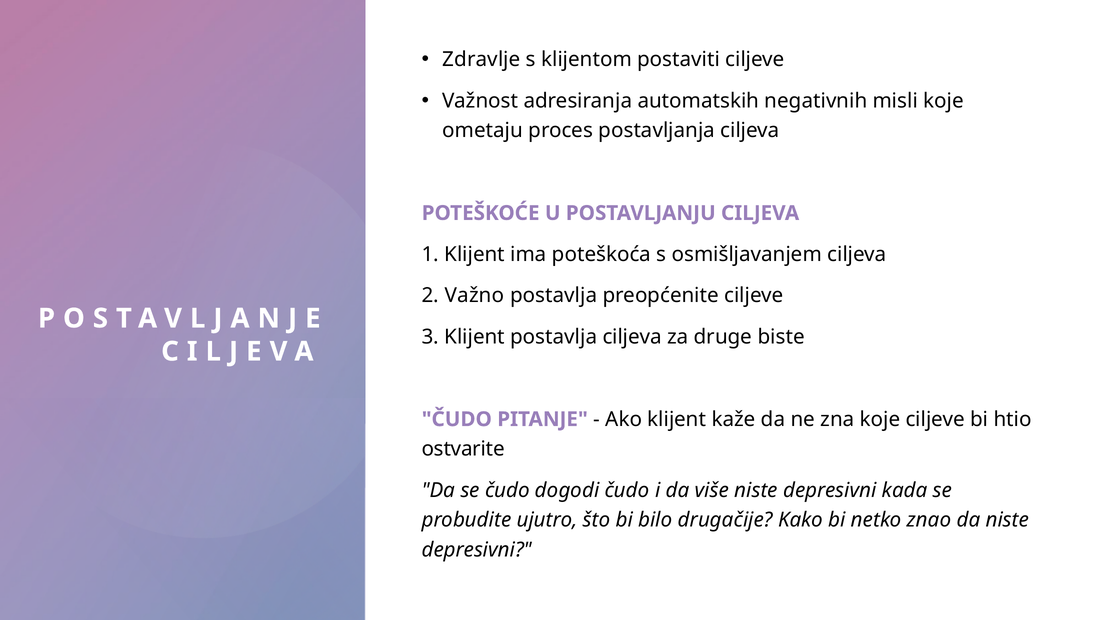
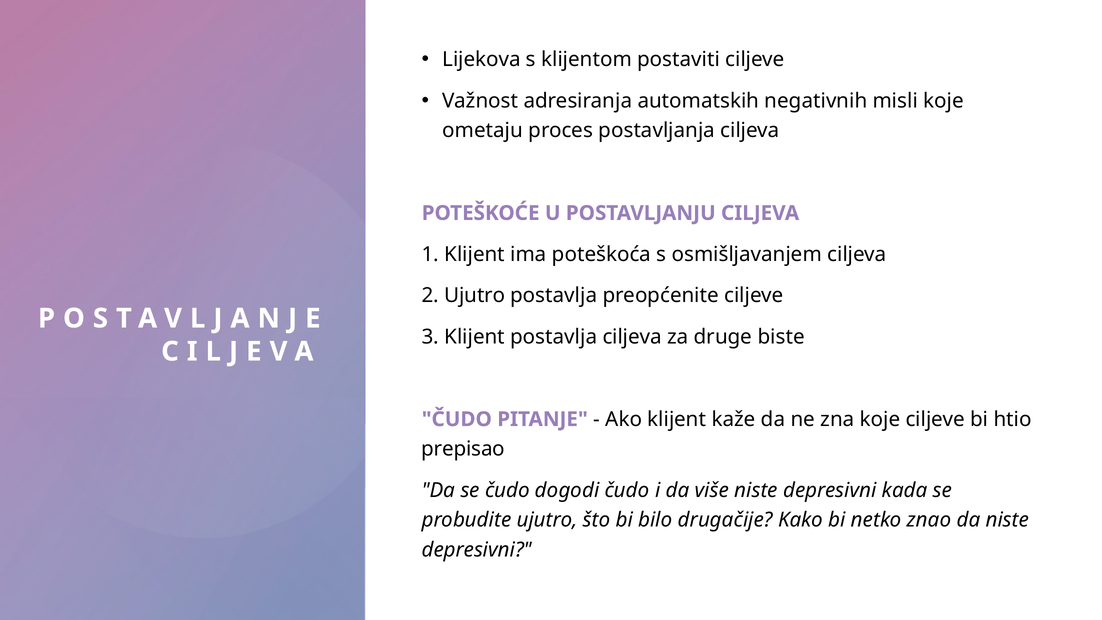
Zdravlje: Zdravlje -> Lijekova (482, 60)
2 Važno: Važno -> Ujutro (475, 296)
ostvarite: ostvarite -> prepisao (463, 449)
